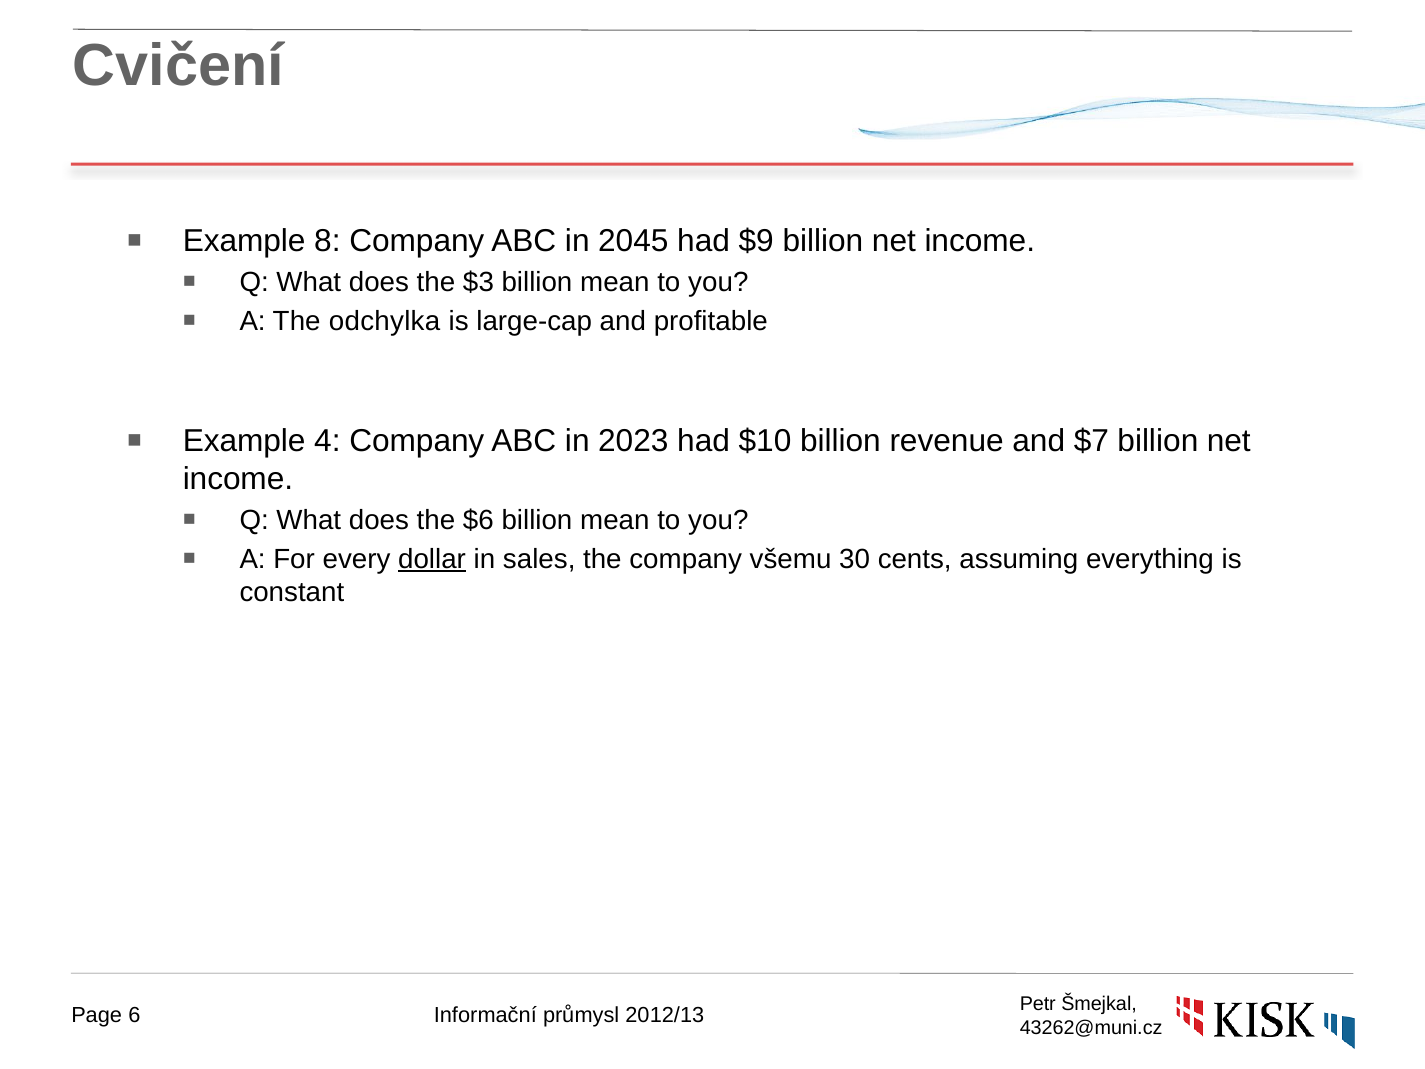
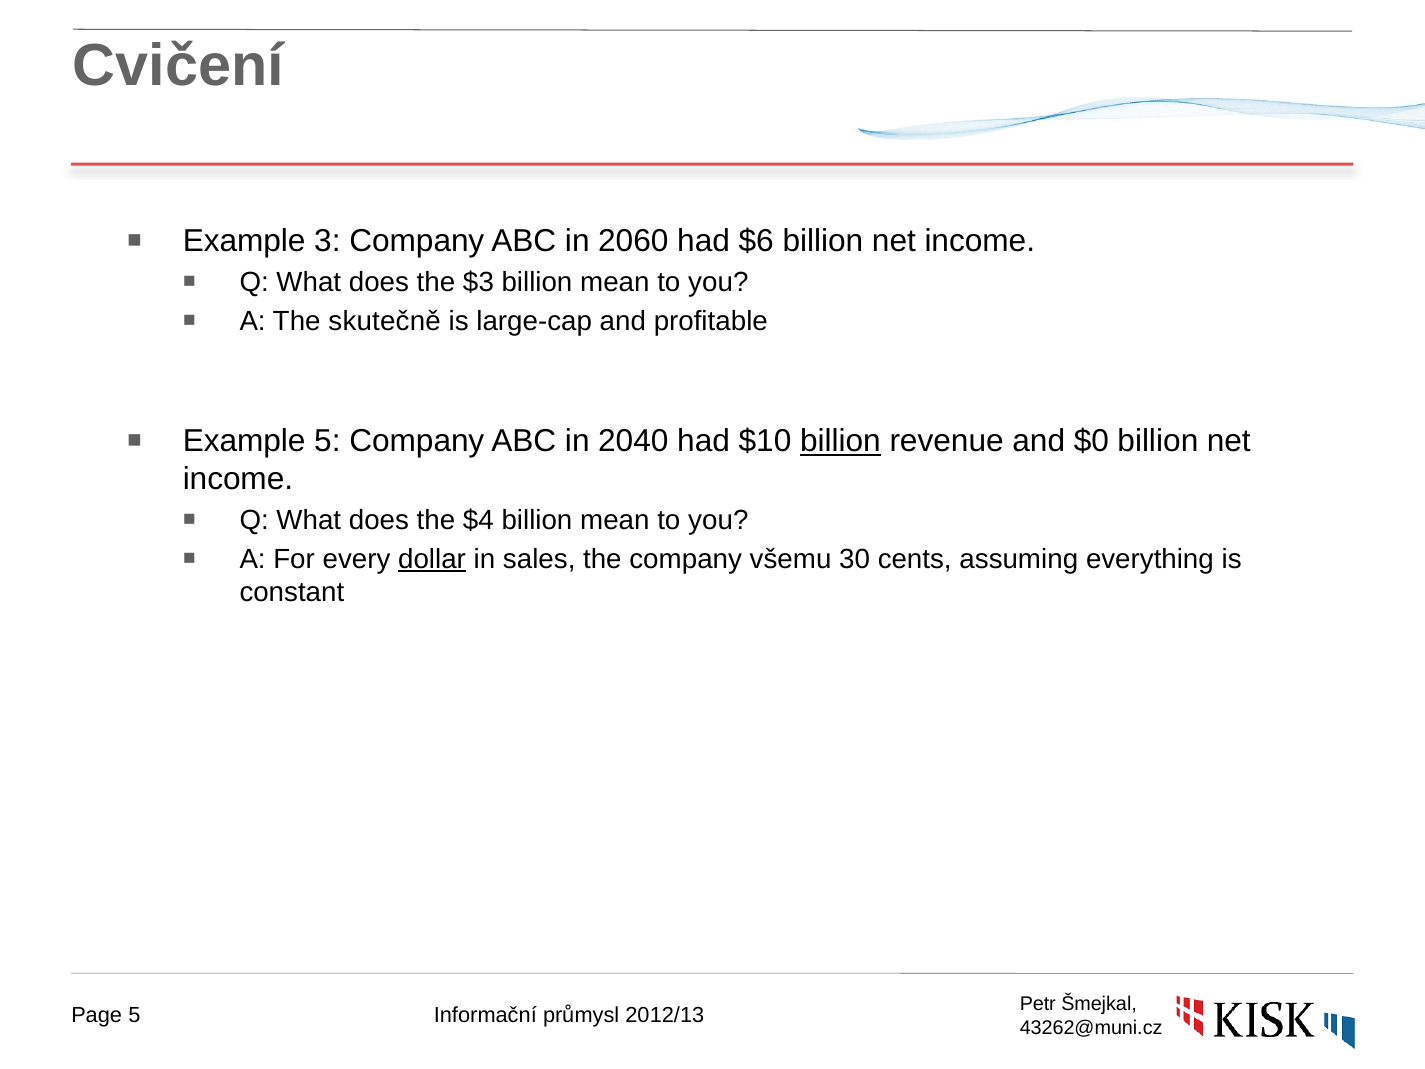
8: 8 -> 3 (327, 241)
2045: 2045 -> 2060 (633, 241)
$9: $9 -> $6 (756, 241)
odchylka: odchylka -> skutečně (385, 321)
Example 4: 4 -> 5 (327, 441)
2023: 2023 -> 2040 (633, 441)
billion underline: none -> present (840, 441)
$7: $7 -> $0 (1091, 441)
$6: $6 -> $4 (478, 520)
6: 6 -> 5 (134, 1015)
